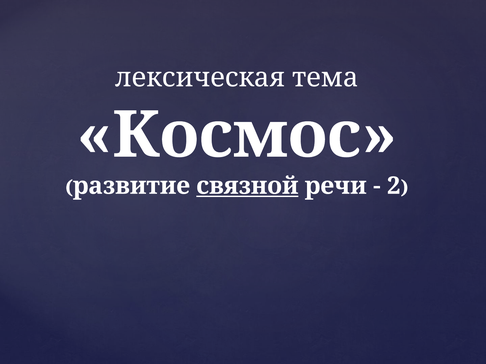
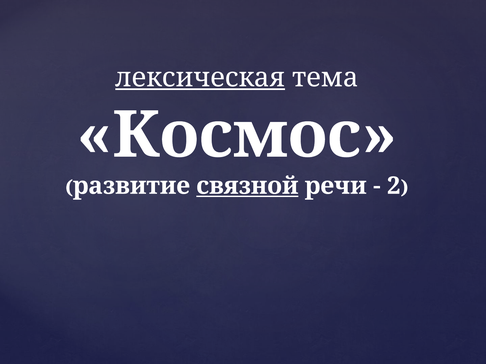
лексическая underline: none -> present (200, 78)
